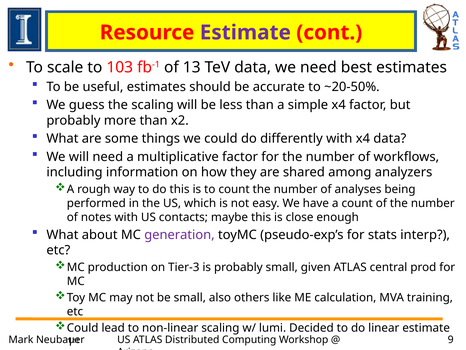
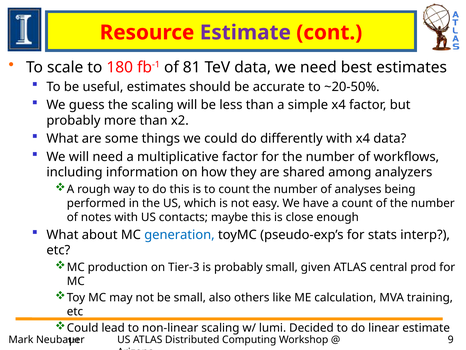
103: 103 -> 180 (120, 67)
13: 13 -> 81 (192, 67)
generation colour: purple -> blue (179, 234)
